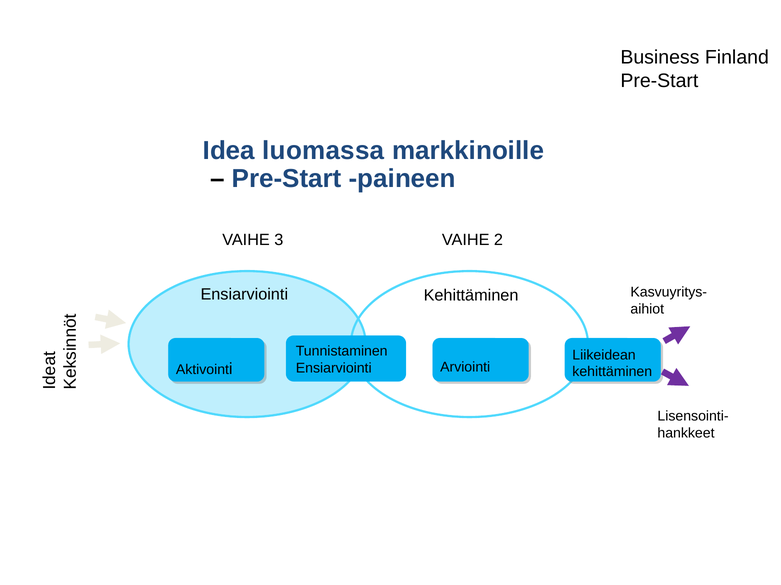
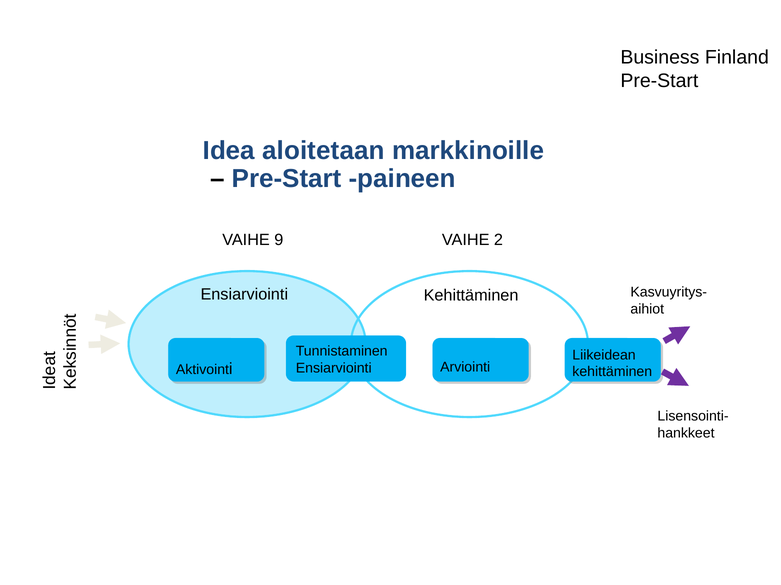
luomassa: luomassa -> aloitetaan (323, 151)
3: 3 -> 9 (279, 240)
